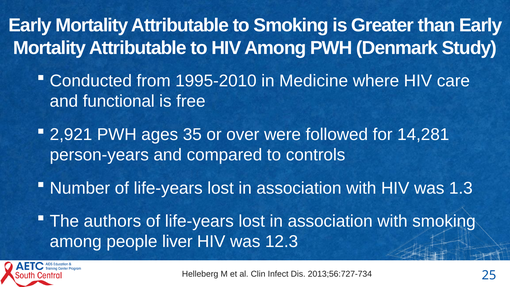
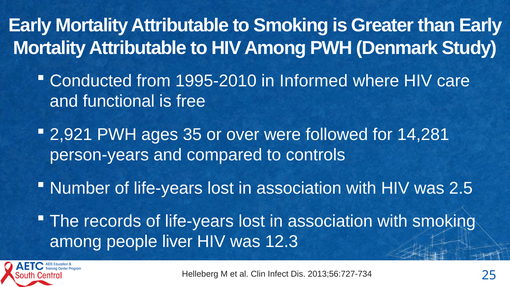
Medicine: Medicine -> Informed (314, 81)
1.3: 1.3 -> 2.5 (461, 188)
authors: authors -> records (112, 221)
